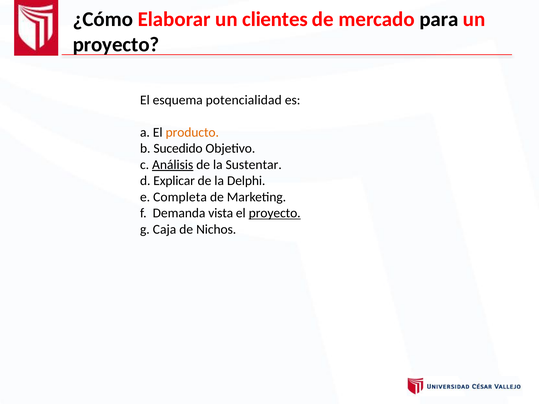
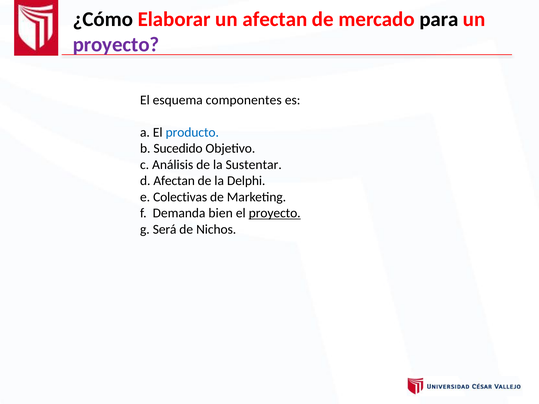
un clientes: clientes -> afectan (275, 19)
proyecto colour: black -> purple (116, 45)
potencialidad: potencialidad -> componentes (244, 100)
producto colour: orange -> blue (192, 132)
Análisis underline: present -> none (173, 165)
d Explicar: Explicar -> Afectan (174, 181)
Completa: Completa -> Colectivas (180, 197)
vista: vista -> bien (221, 213)
Caja: Caja -> Será (165, 229)
